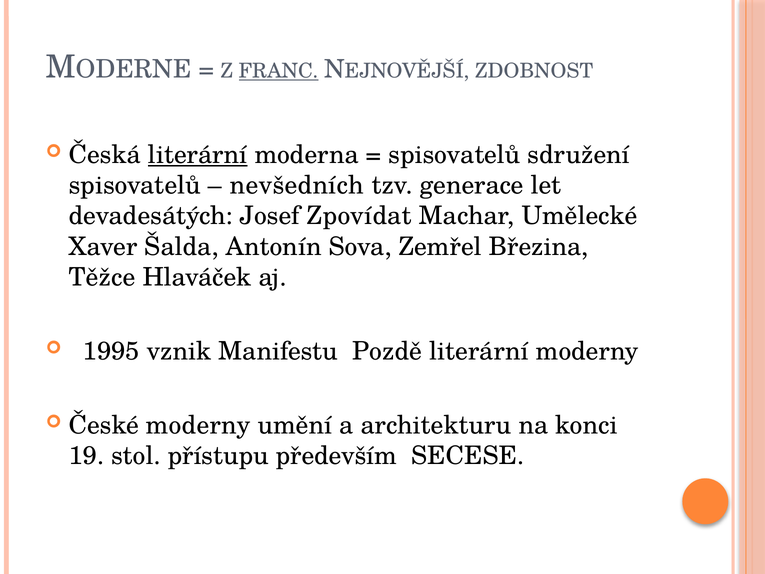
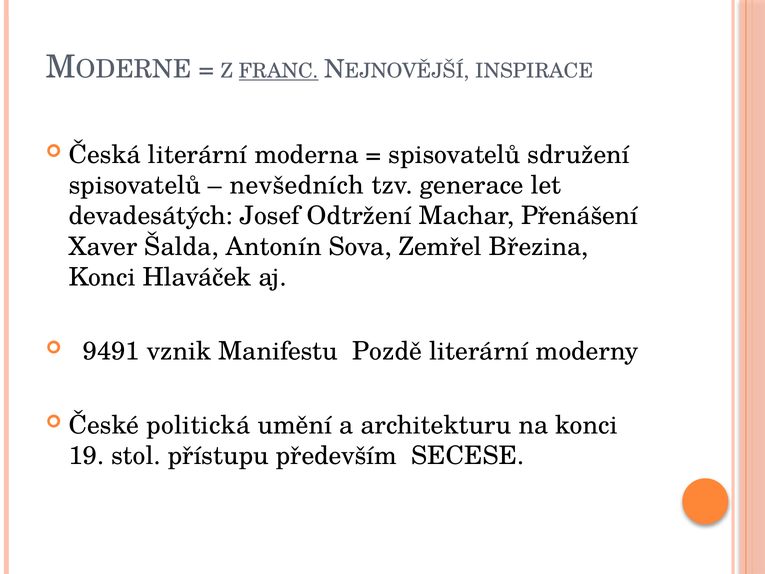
ZDOBNOST: ZDOBNOST -> INSPIRACE (534, 71)
literární underline: present -> none (198, 155)
Zpovídat: Zpovídat -> Odtržení (359, 216)
Umělecké: Umělecké -> Přenášení (580, 216)
Těžce: Těžce -> Konci (102, 277)
1995: 1995 -> 9491 (111, 351)
České moderny: moderny -> politická (198, 425)
